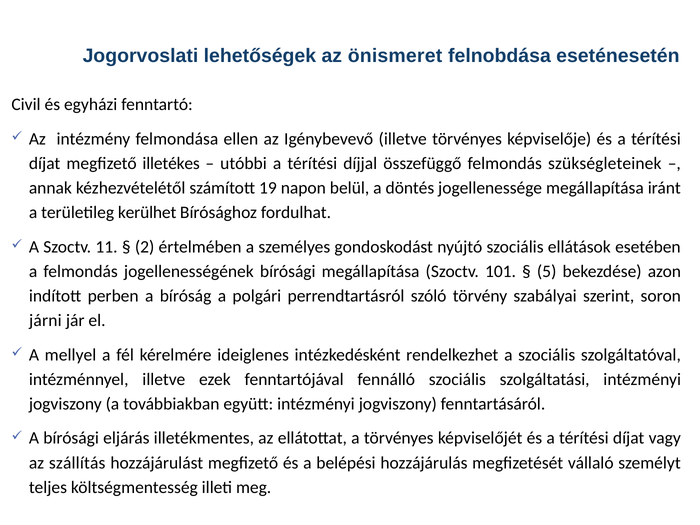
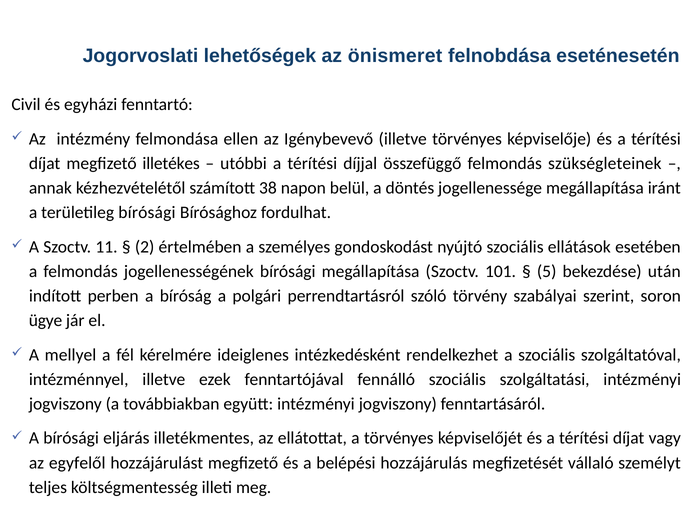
19: 19 -> 38 (268, 188)
területileg kerülhet: kerülhet -> bírósági (147, 213)
azon: azon -> után (664, 271)
járni: járni -> ügye (46, 320)
szállítás: szállítás -> egyfelől (77, 463)
